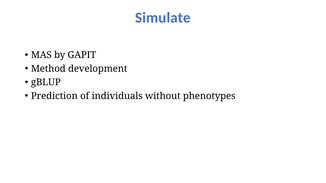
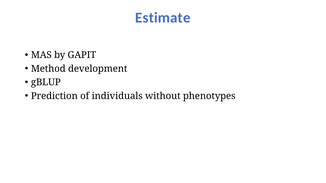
Simulate: Simulate -> Estimate (163, 18)
